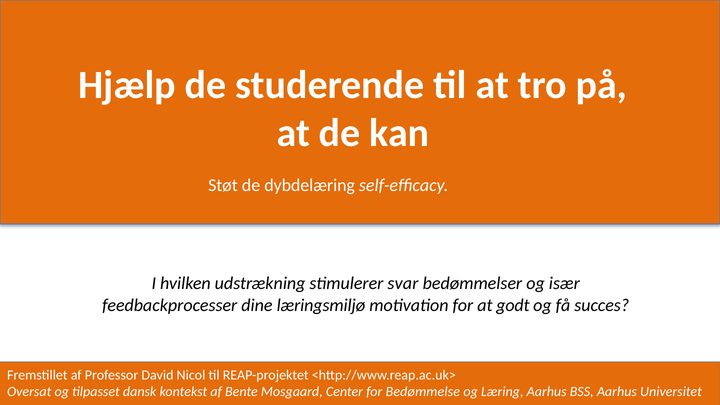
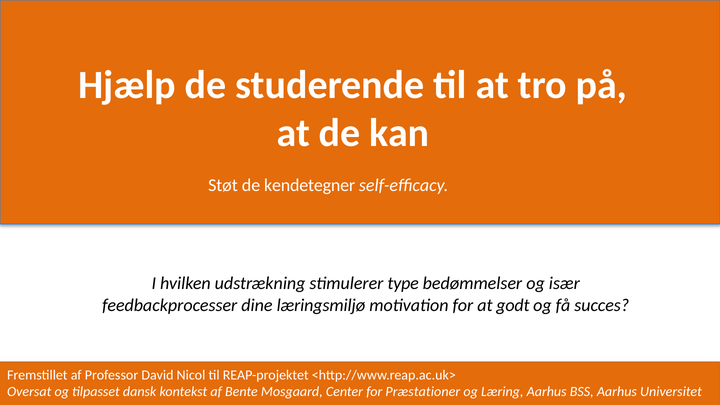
dybdelæring: dybdelæring -> kendetegner (310, 185)
svar: svar -> type (403, 283)
Bedømmelse: Bedømmelse -> Præstationer (423, 392)
